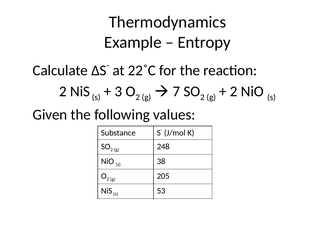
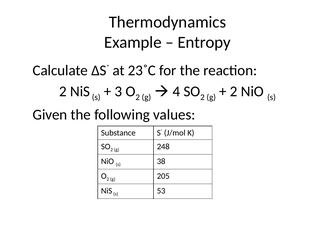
22˚C: 22˚C -> 23˚C (142, 70)
7: 7 -> 4 (176, 91)
